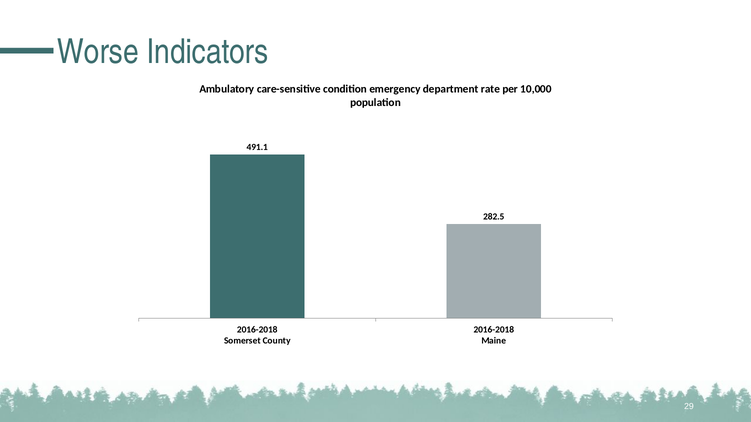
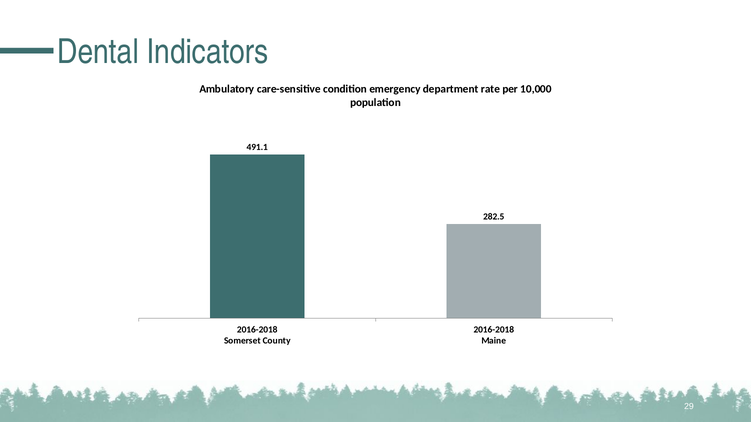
Worse: Worse -> Dental (98, 52)
